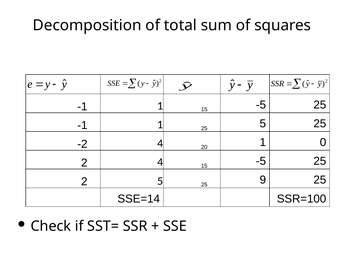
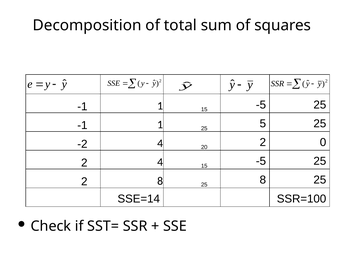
20 1: 1 -> 2 (263, 142)
2 5: 5 -> 8 (160, 181)
25 9: 9 -> 8 (263, 180)
